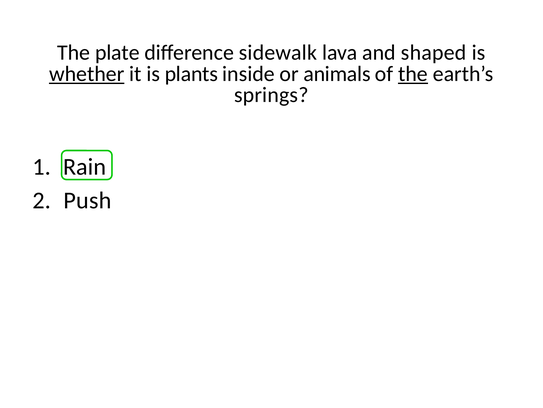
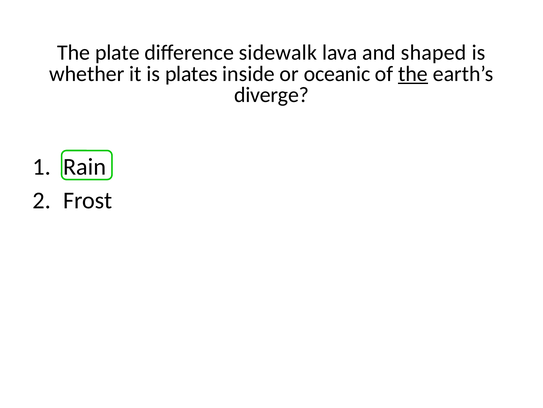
whether underline: present -> none (87, 74)
plants: plants -> plates (191, 74)
animals: animals -> oceanic (337, 74)
springs: springs -> diverge (271, 95)
Push: Push -> Frost (88, 200)
